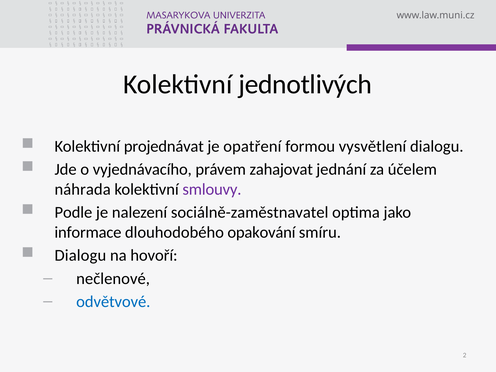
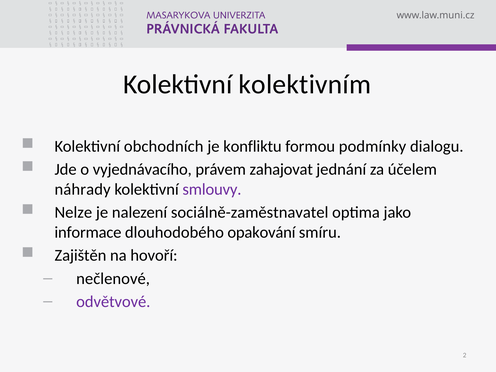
jednotlivých: jednotlivých -> kolektivním (305, 84)
projednávat: projednávat -> obchodních (164, 146)
opatření: opatření -> konfliktu (252, 146)
vysvětlení: vysvětlení -> podmínky (373, 146)
náhrada: náhrada -> náhrady (83, 189)
Podle: Podle -> Nelze (73, 212)
Dialogu: Dialogu -> Zajištěn (80, 255)
odvětvové colour: blue -> purple (113, 302)
